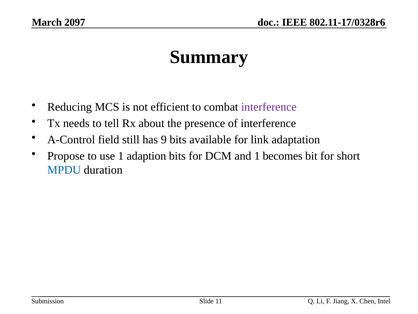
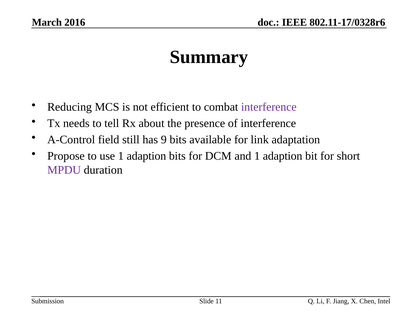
2097: 2097 -> 2016 (75, 22)
and 1 becomes: becomes -> adaption (283, 156)
MPDU colour: blue -> purple (64, 170)
